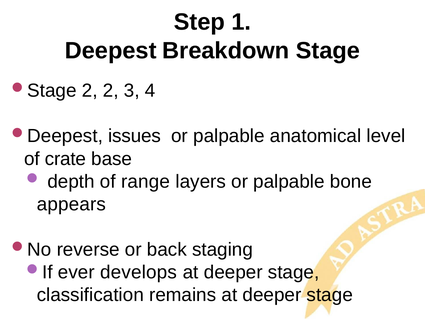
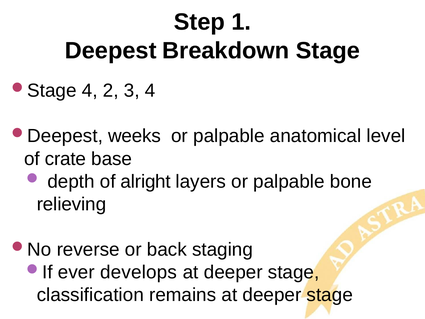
2: 2 -> 4 (90, 91)
issues: issues -> weeks (135, 136)
range: range -> alright (146, 181)
appears: appears -> relieving (71, 204)
